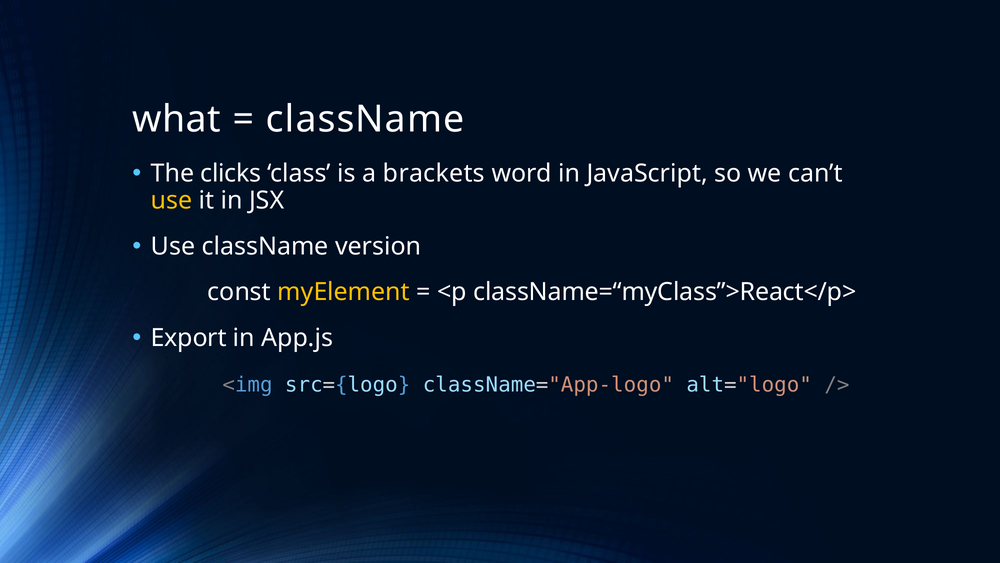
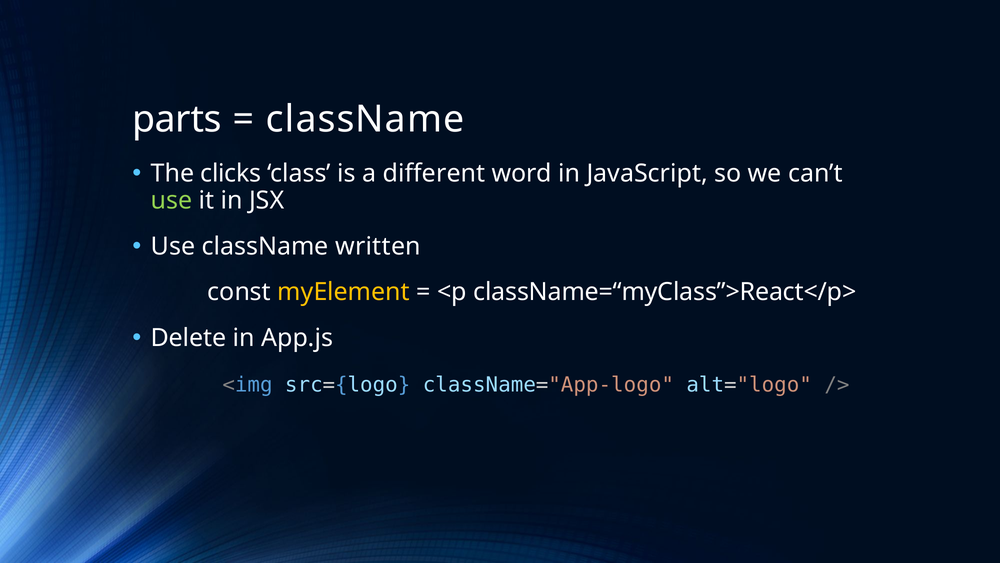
what: what -> parts (177, 119)
brackets: brackets -> different (434, 173)
use colour: yellow -> light green (172, 200)
version: version -> written (378, 246)
Export: Export -> Delete (189, 338)
